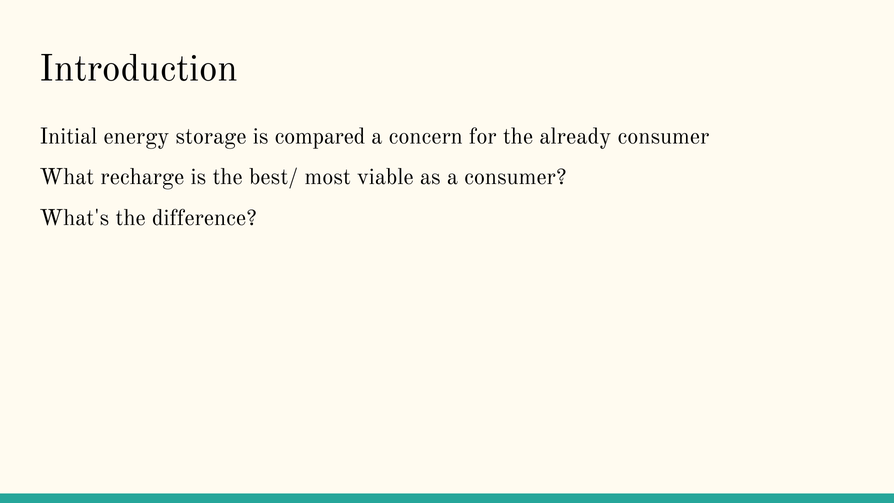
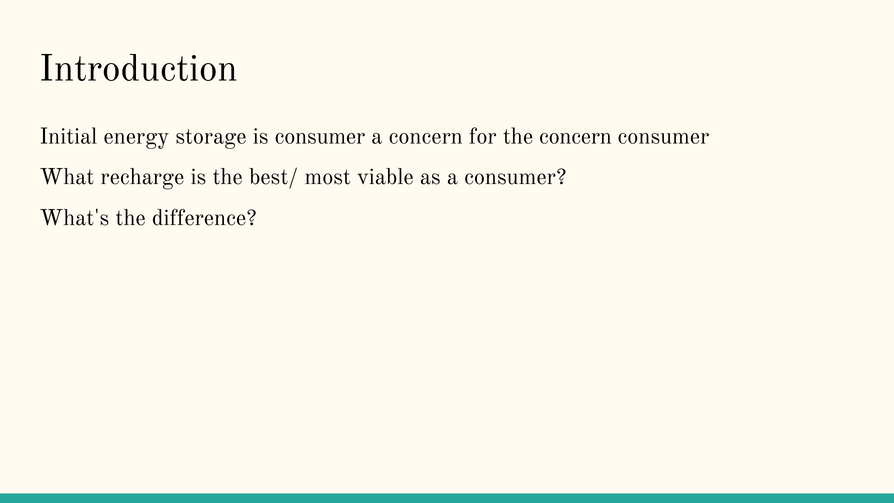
is compared: compared -> consumer (320, 136)
the already: already -> concern (576, 136)
